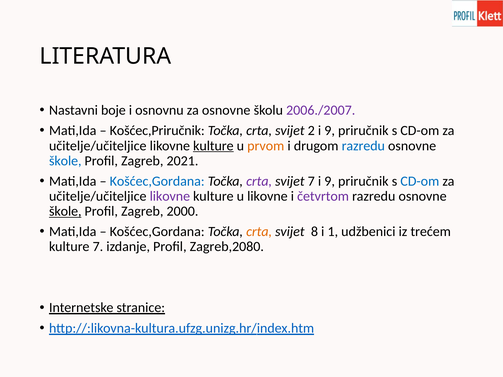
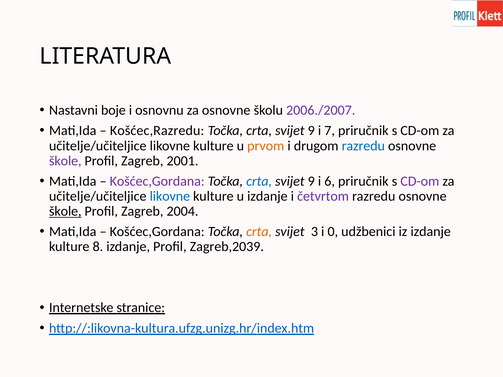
Košćec,Priručnik: Košćec,Priručnik -> Košćec,Razredu (157, 131)
2: 2 -> 9 (311, 131)
9: 9 -> 7 (330, 131)
kulture underline: present -> none (213, 146)
škole colour: blue -> purple (65, 161)
2021: 2021 -> 2001 (182, 161)
Košćec,Gordana colour: blue -> purple (157, 181)
crta colour: purple -> blue (259, 181)
7: 7 -> 9 (311, 181)
9: 9 -> 6 (330, 181)
CD-om colour: blue -> purple (420, 181)
likovne colour: purple -> blue (170, 196)
u likovne: likovne -> izdanje (267, 196)
2000: 2000 -> 2004 (182, 211)
8: 8 -> 3 (314, 232)
1: 1 -> 0 (333, 232)
iz trećem: trećem -> izdanje (431, 232)
kulture 7: 7 -> 8 (98, 247)
Zagreb,2080: Zagreb,2080 -> Zagreb,2039 (227, 247)
